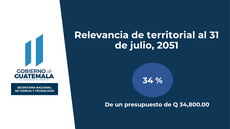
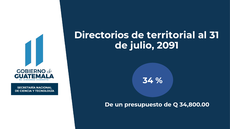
Relevancia: Relevancia -> Directorios (102, 35)
2051: 2051 -> 2091 (168, 46)
